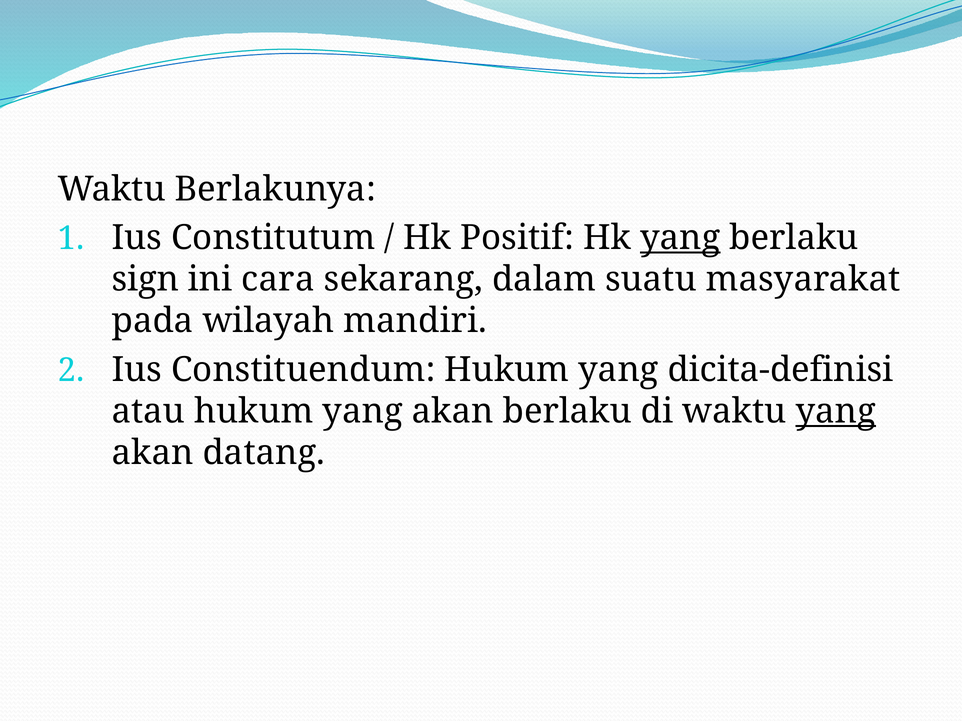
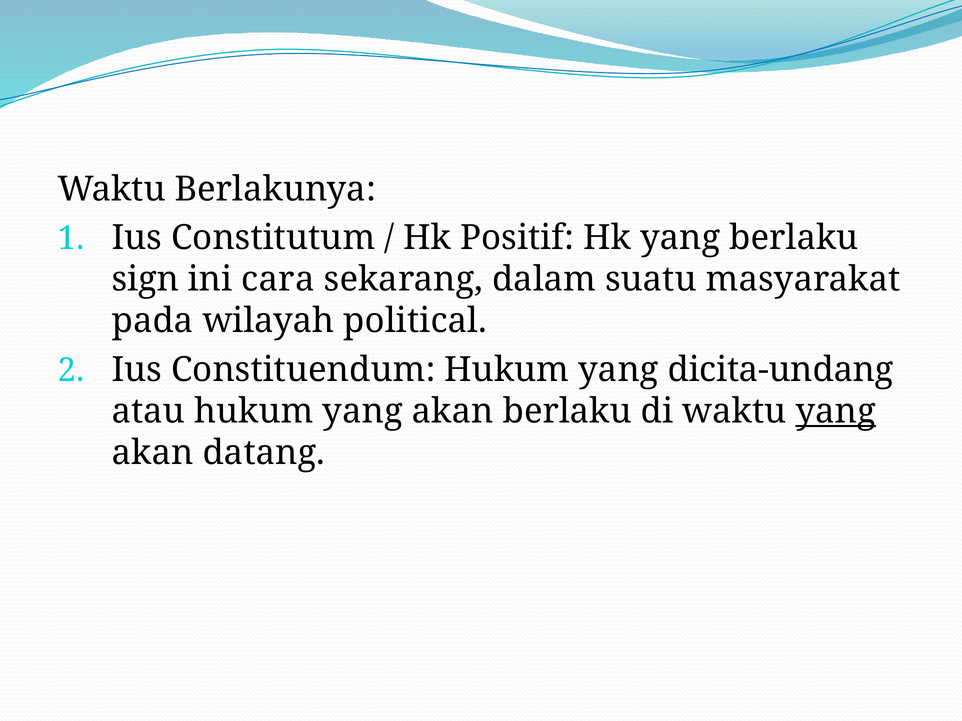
yang underline: present -> none (680, 238)
mandiri: mandiri -> political (415, 321)
dicita-definisi: dicita-definisi -> dicita-undang (781, 370)
